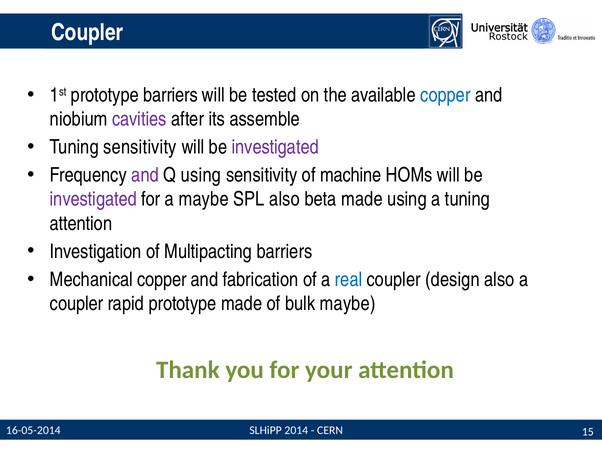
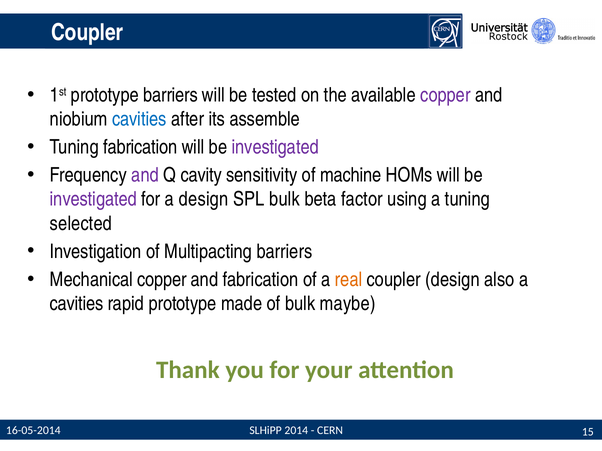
copper colour: blue -> purple (445, 95)
cavities colour: purple -> blue (139, 119)
Tuning sensitivity: sensitivity -> fabrication (140, 147)
Q using: using -> cavity (201, 175)
a maybe: maybe -> design (204, 200)
SPL also: also -> bulk (285, 200)
beta made: made -> factor (362, 200)
attention: attention -> selected (81, 224)
real colour: blue -> orange (349, 280)
coupler: coupler -> cavities (77, 304)
